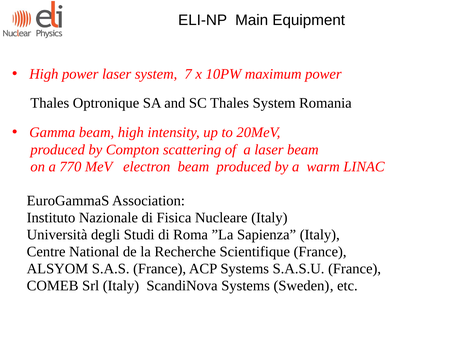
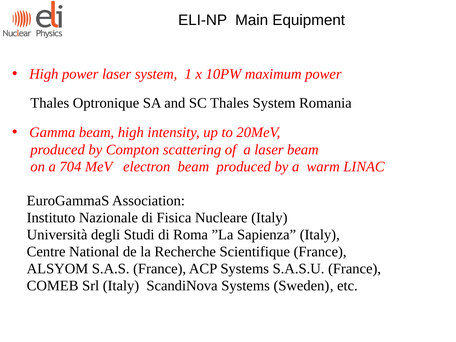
7: 7 -> 1 (188, 74)
770: 770 -> 704 (70, 167)
